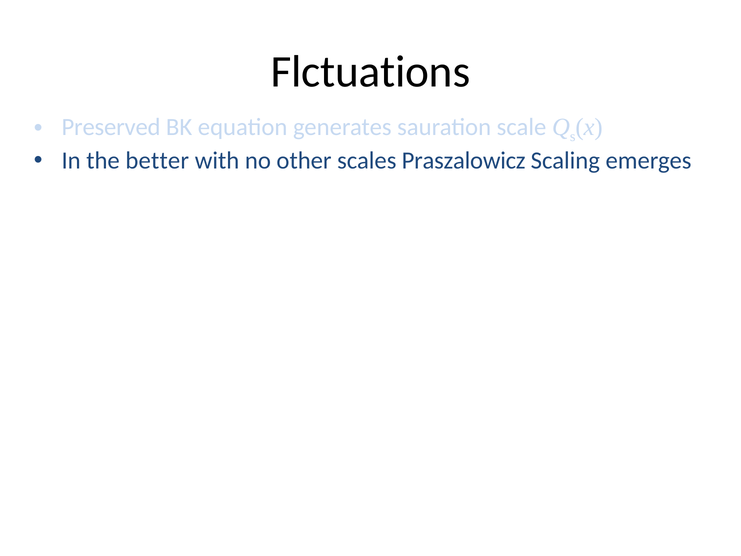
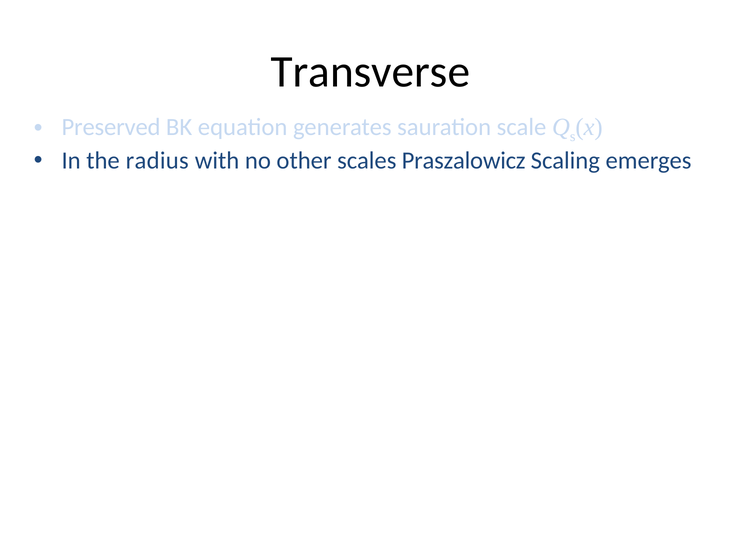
Flctuations: Flctuations -> Transverse (370, 72)
better: better -> radius (157, 161)
